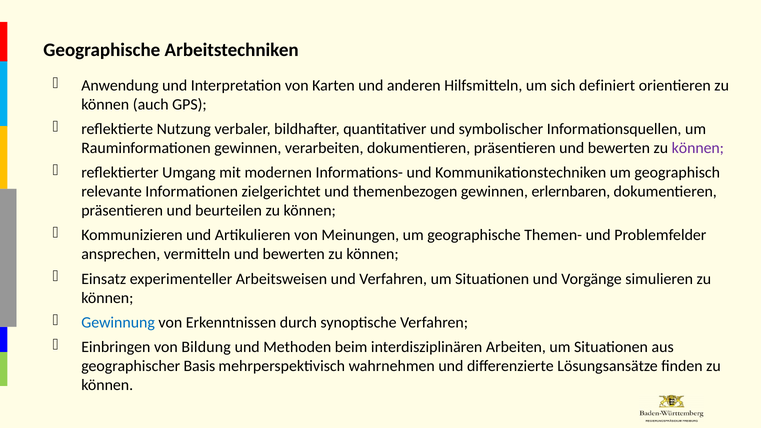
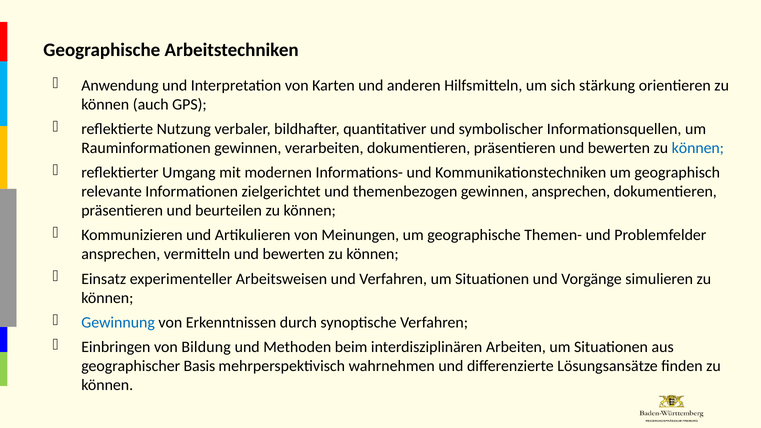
definiert: definiert -> stärkung (607, 85)
können colour: purple -> blue (698, 148)
gewinnen erlernbaren: erlernbaren -> ansprechen (571, 192)
